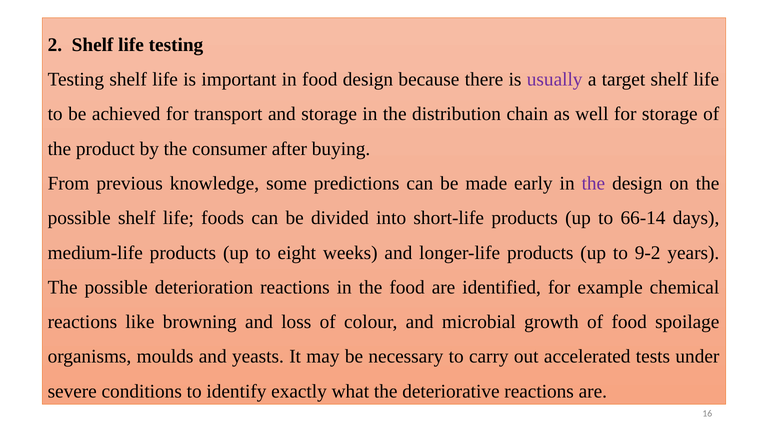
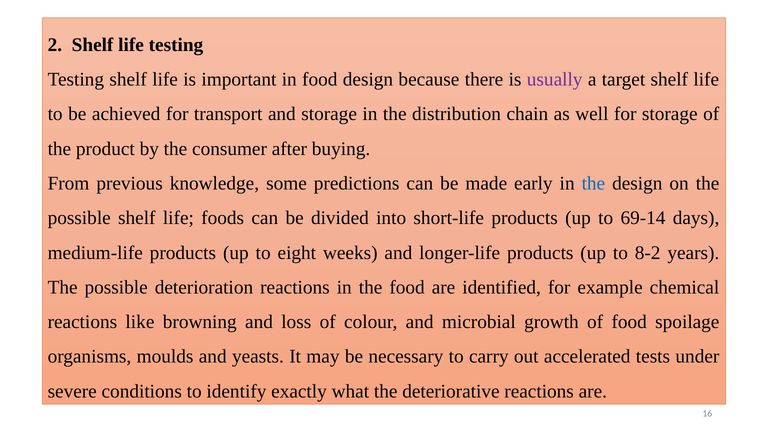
the colour: purple -> blue (593, 184)
66-14: 66-14 -> 69-14 (643, 218)
9-2: 9-2 -> 8-2 (648, 253)
